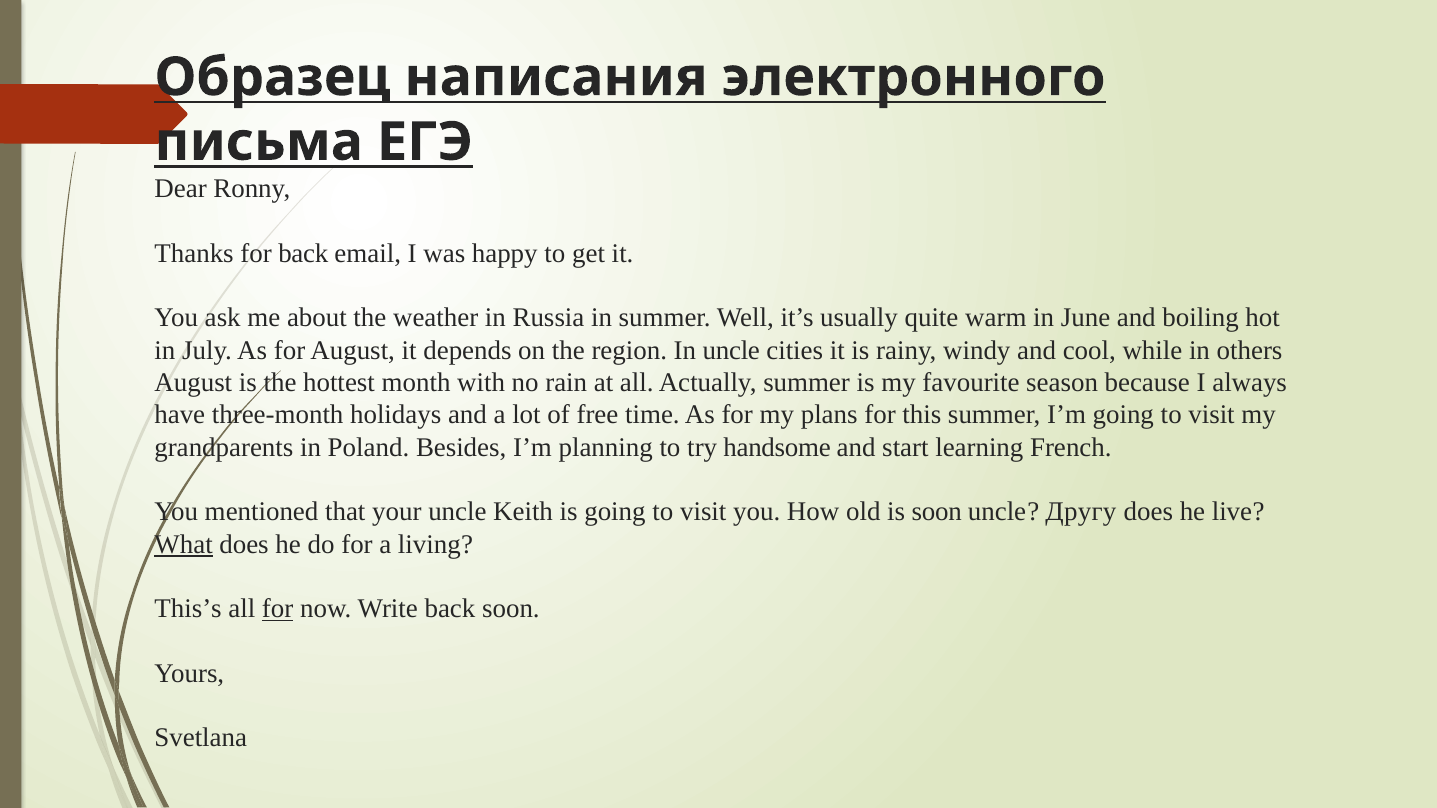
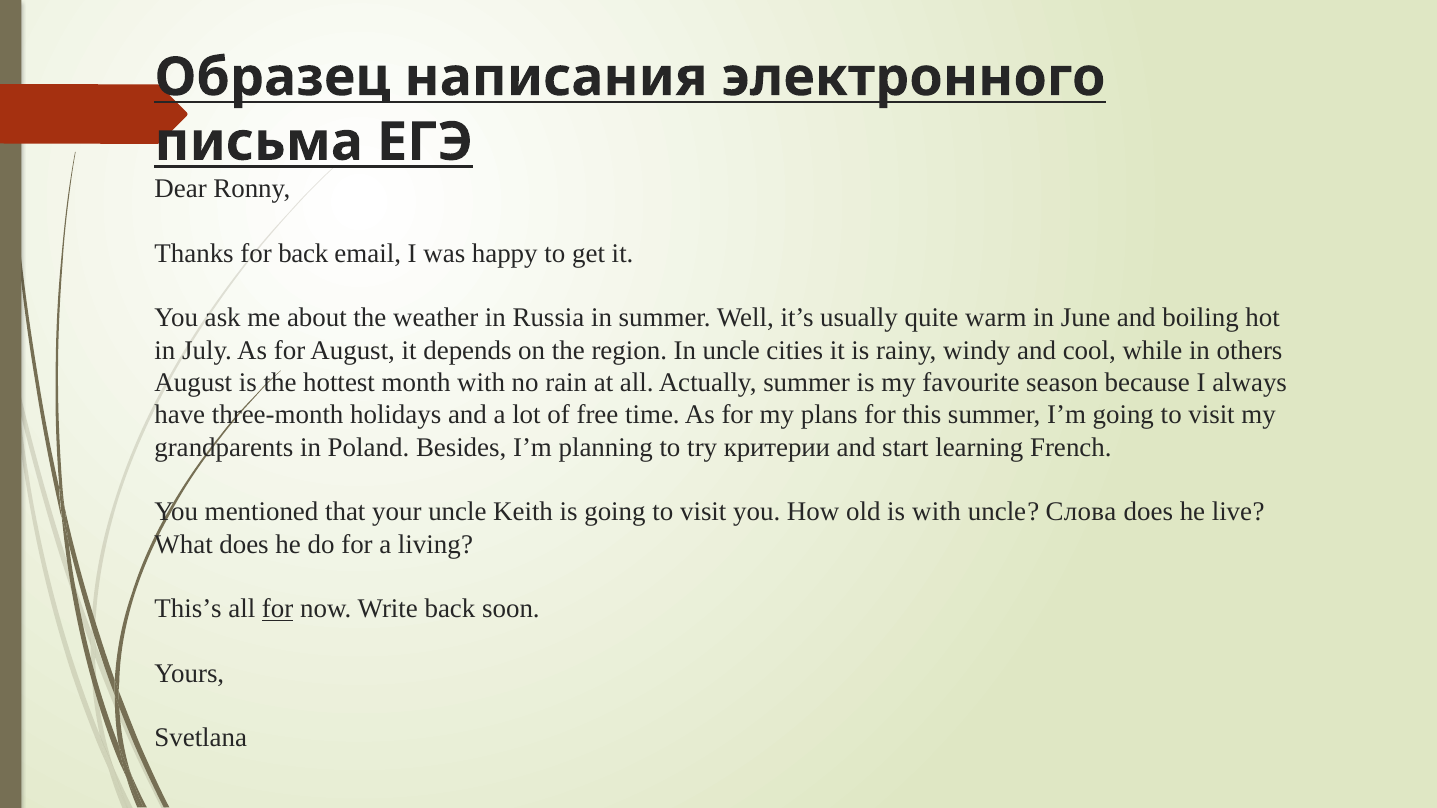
handsome: handsome -> критерии (777, 447)
is soon: soon -> with (936, 512)
Другу: Другу -> Слова (1081, 512)
What underline: present -> none (184, 544)
